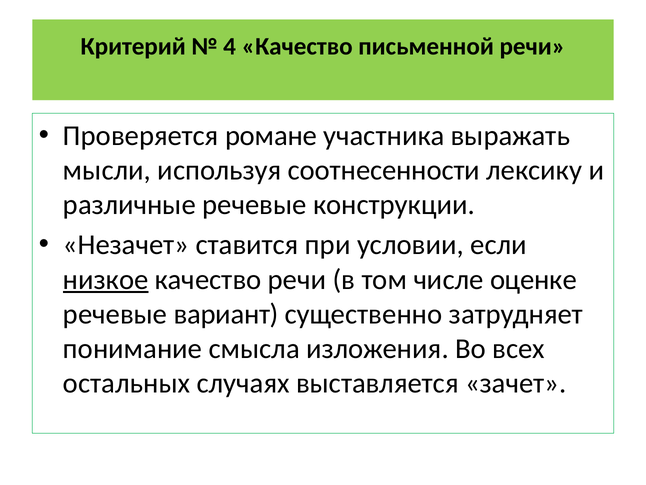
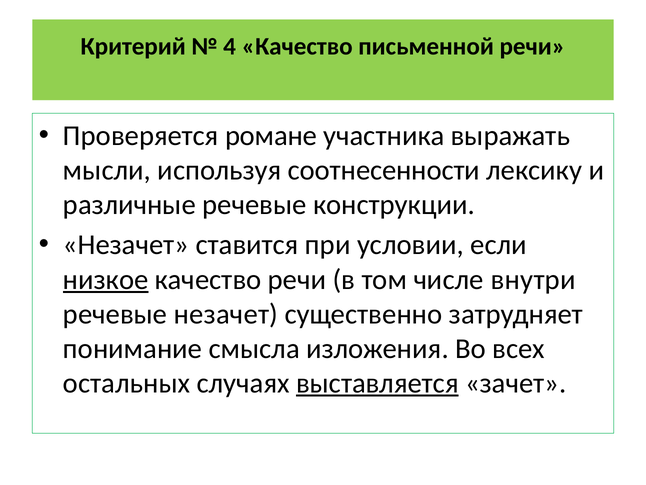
оценке: оценке -> внутри (533, 279)
речевые вариант: вариант -> незачет (226, 314)
выставляется underline: none -> present (377, 383)
